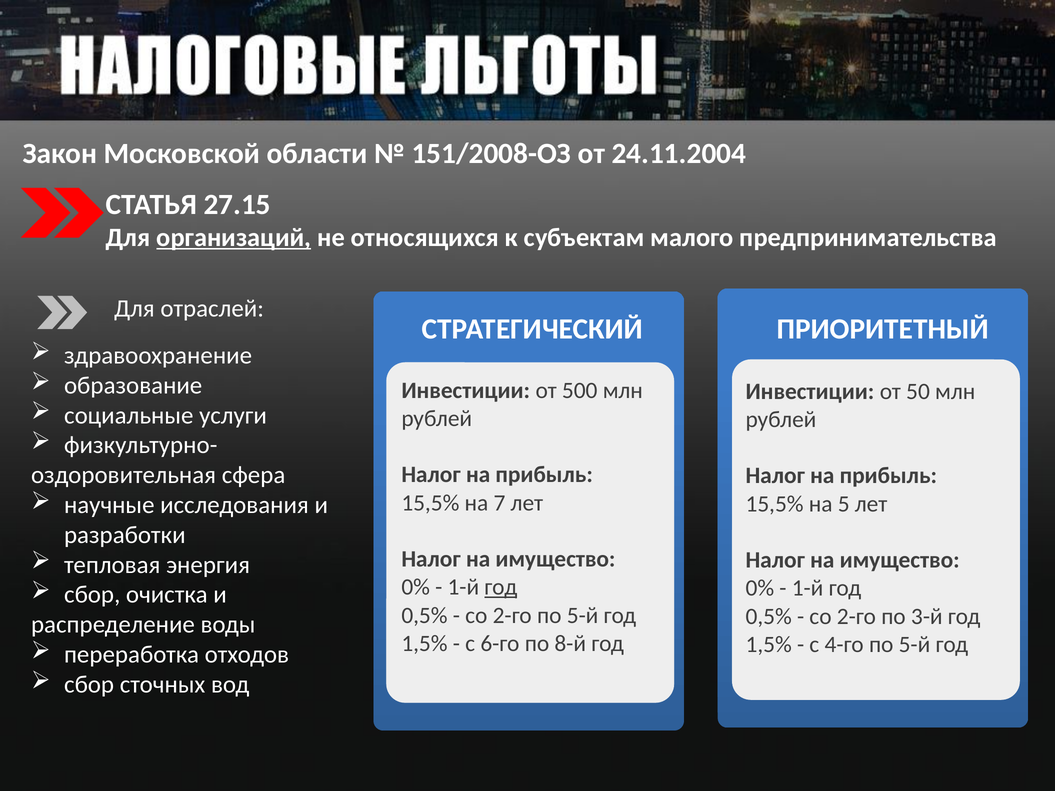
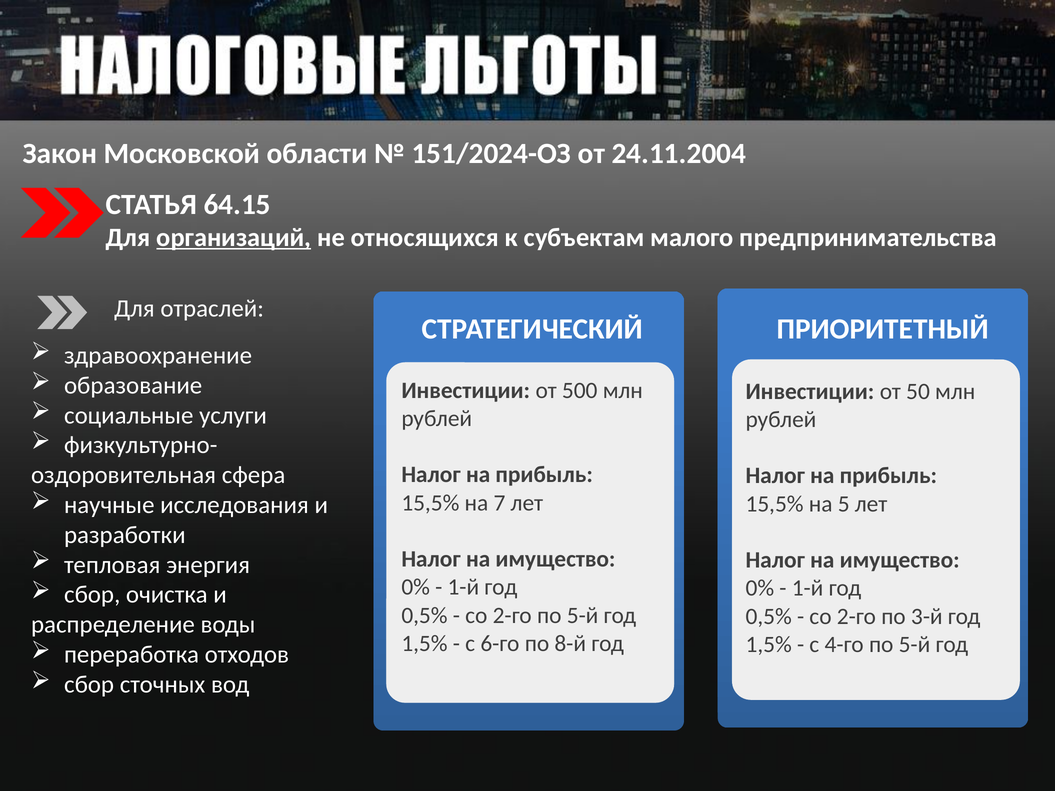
151/2008-ОЗ: 151/2008-ОЗ -> 151/2024-ОЗ (491, 154)
27.15: 27.15 -> 64.15 (237, 204)
год underline: present -> none (501, 587)
